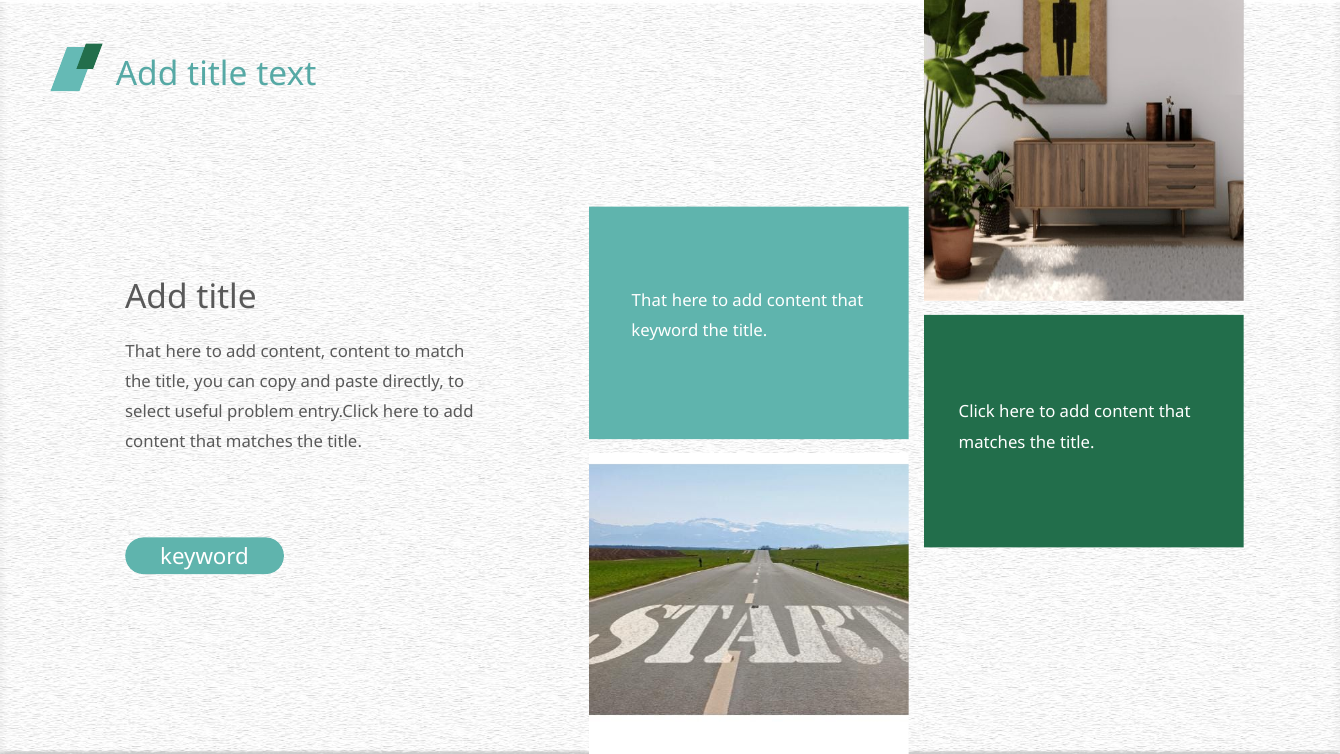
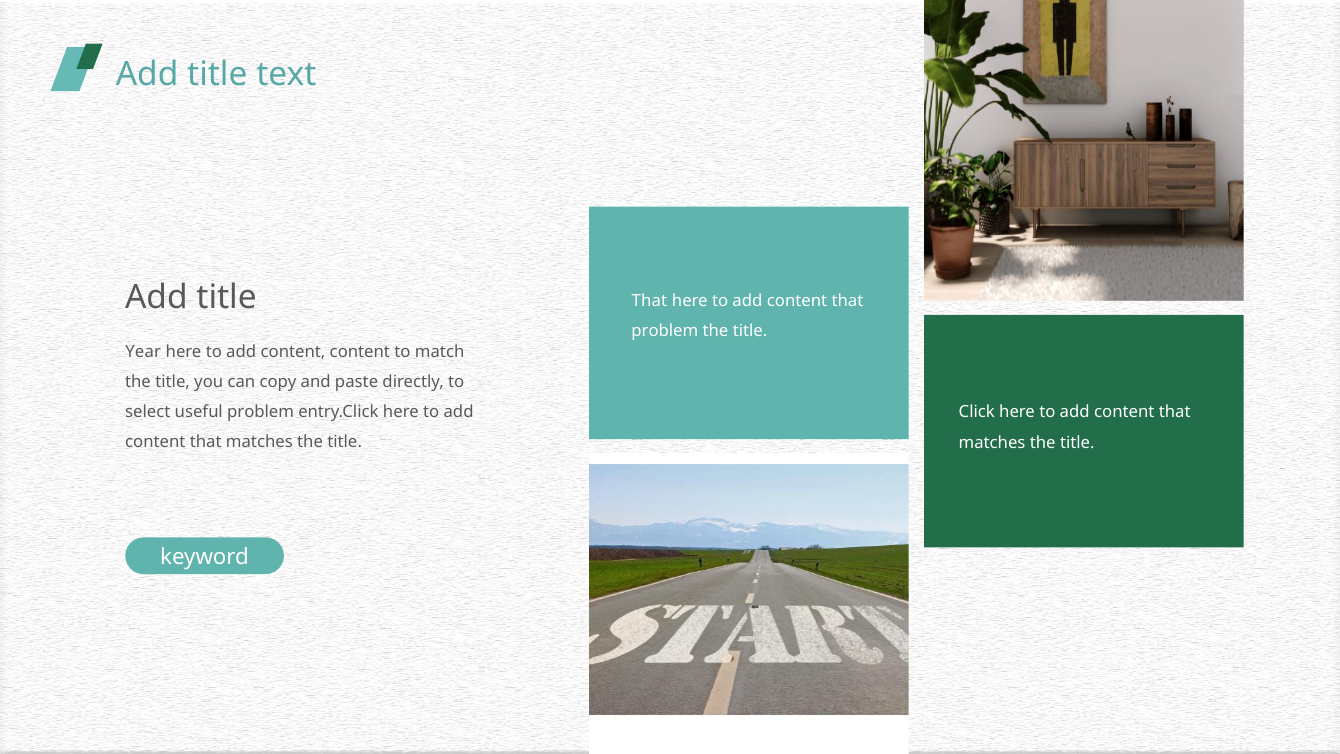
keyword: keyword -> problem (665, 331)
That: That -> Year (143, 351)
